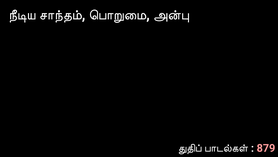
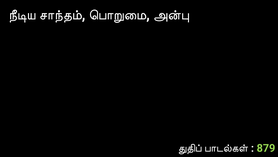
879 colour: pink -> light green (266, 148)
